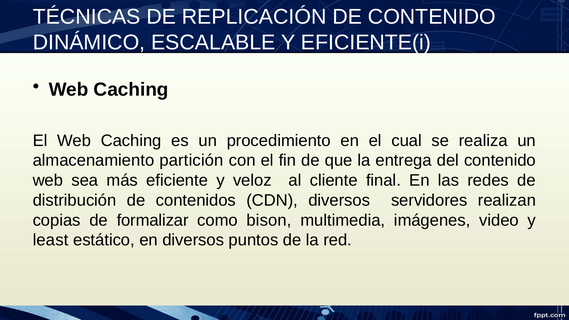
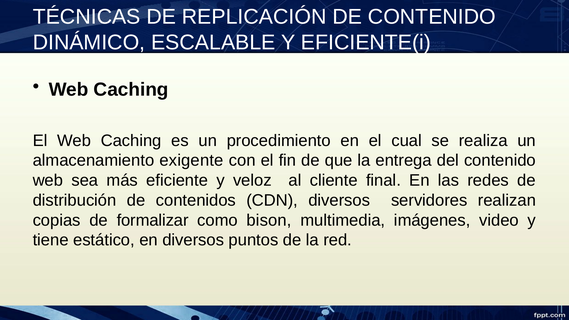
partición: partición -> exigente (191, 161)
least: least -> tiene (51, 240)
